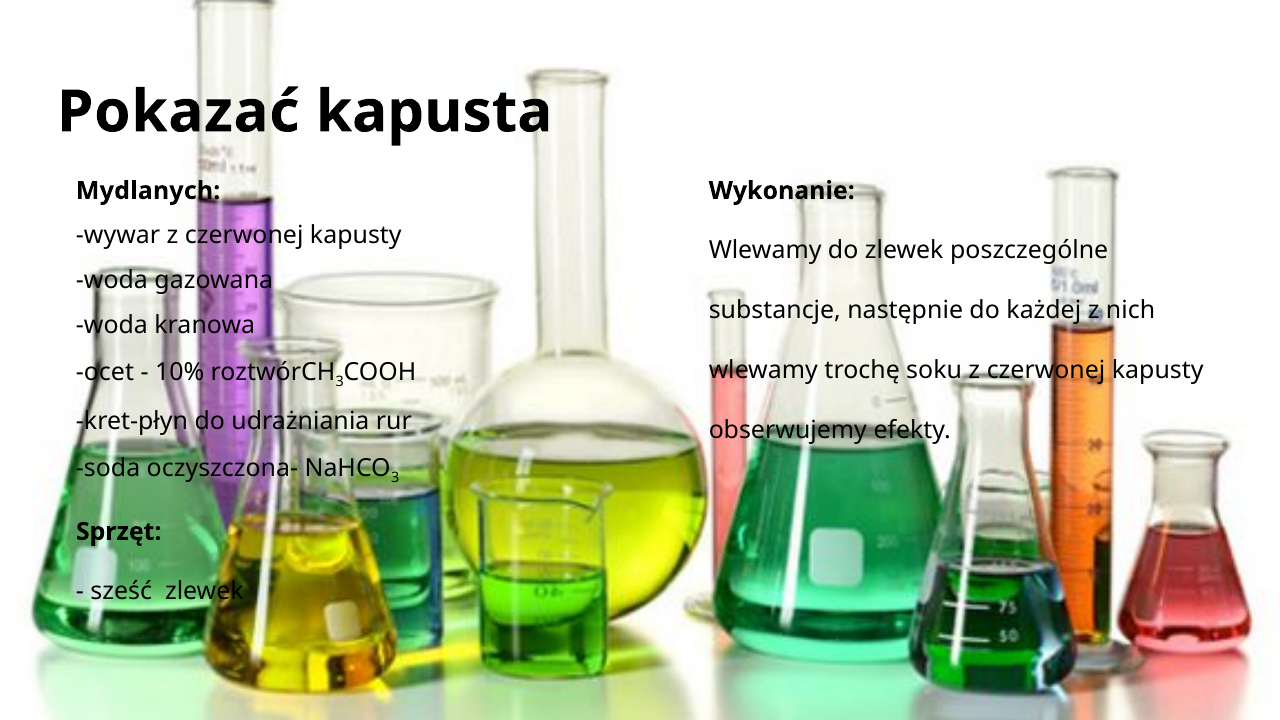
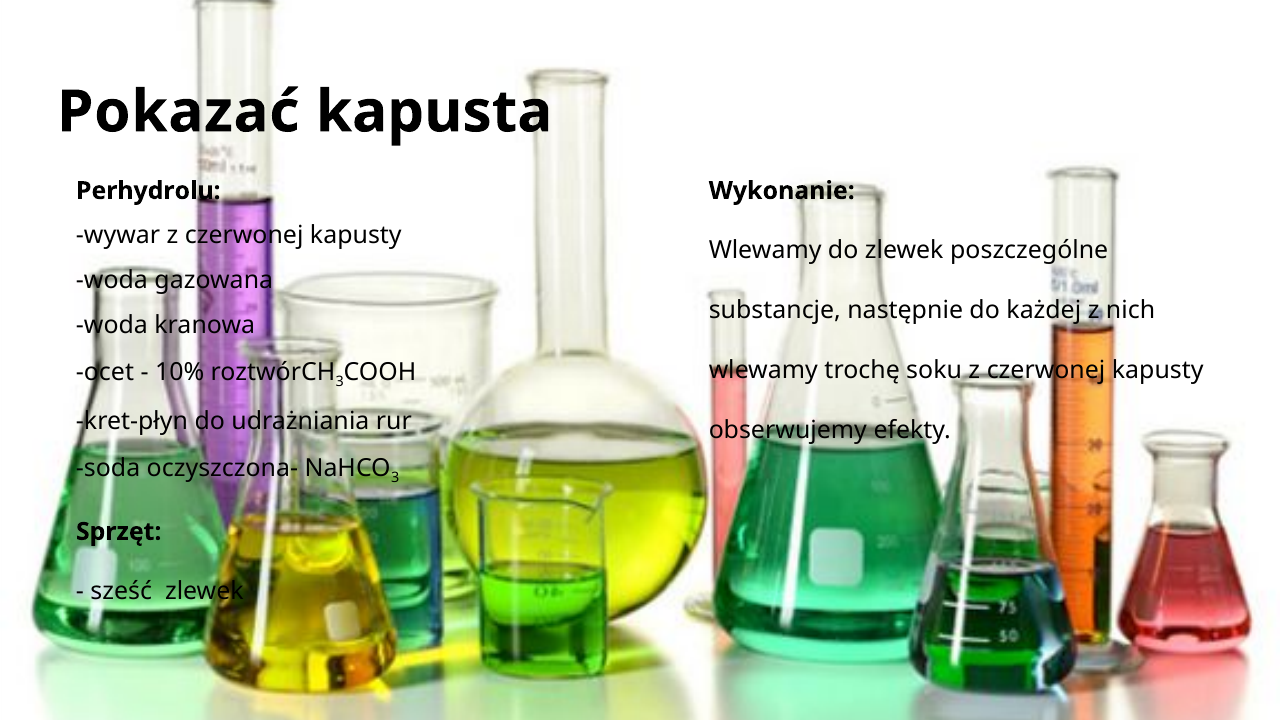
Mydlanych: Mydlanych -> Perhydrolu (148, 191)
